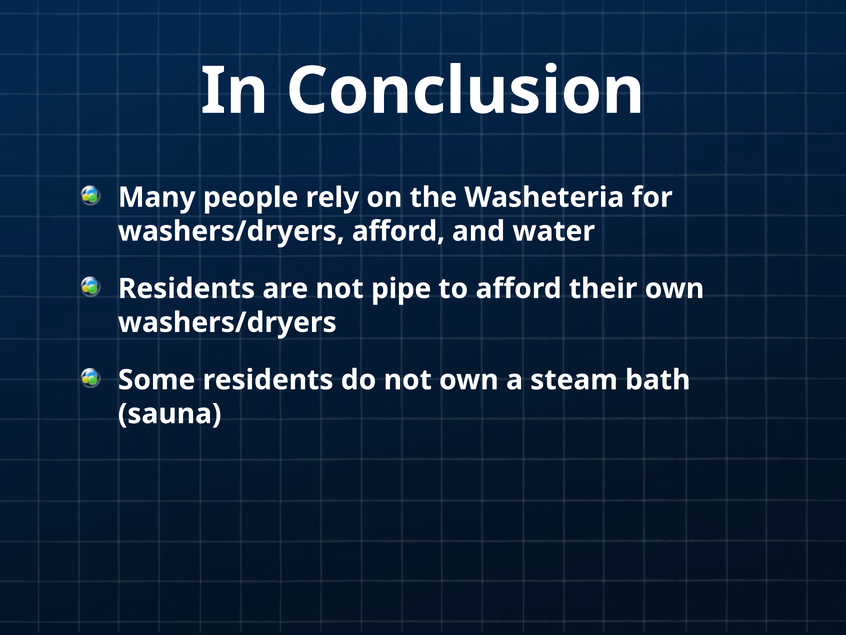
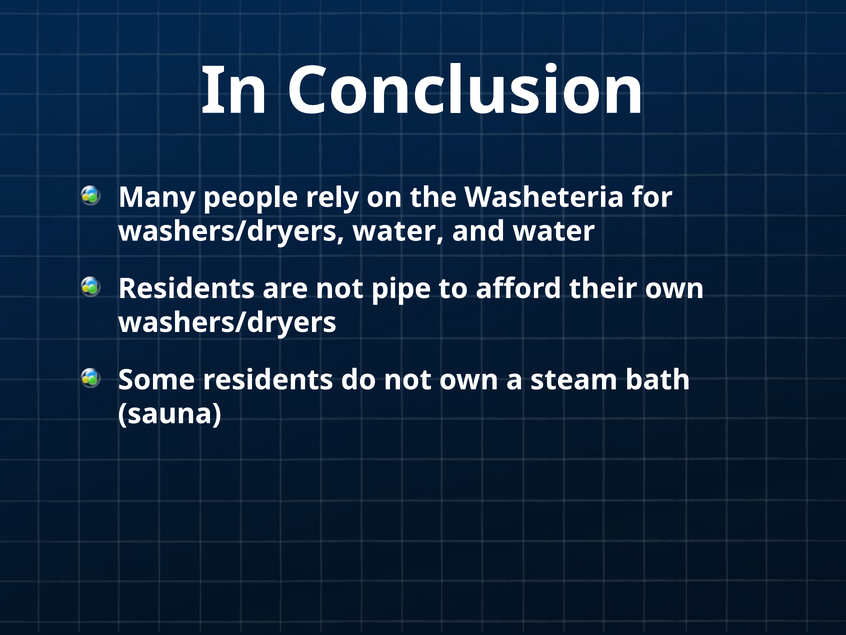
washers/dryers afford: afford -> water (398, 231)
